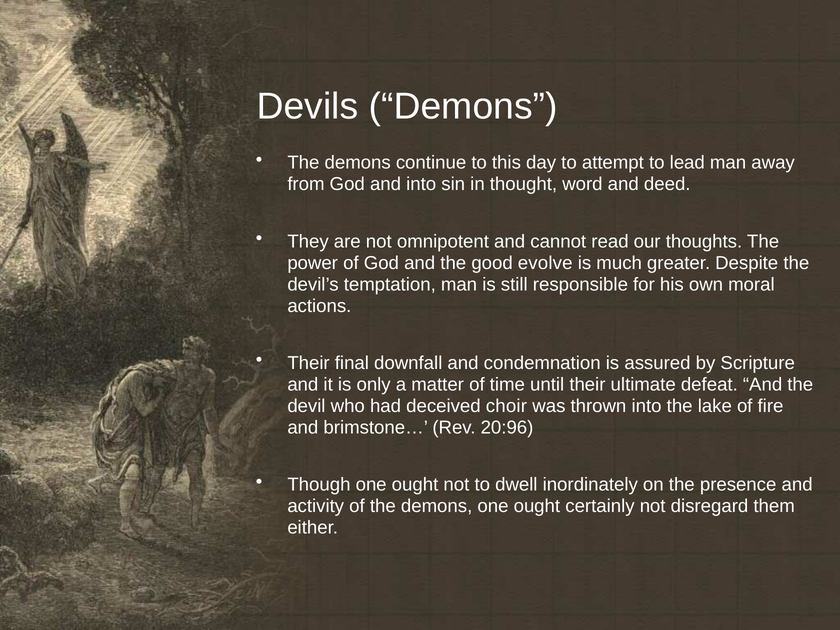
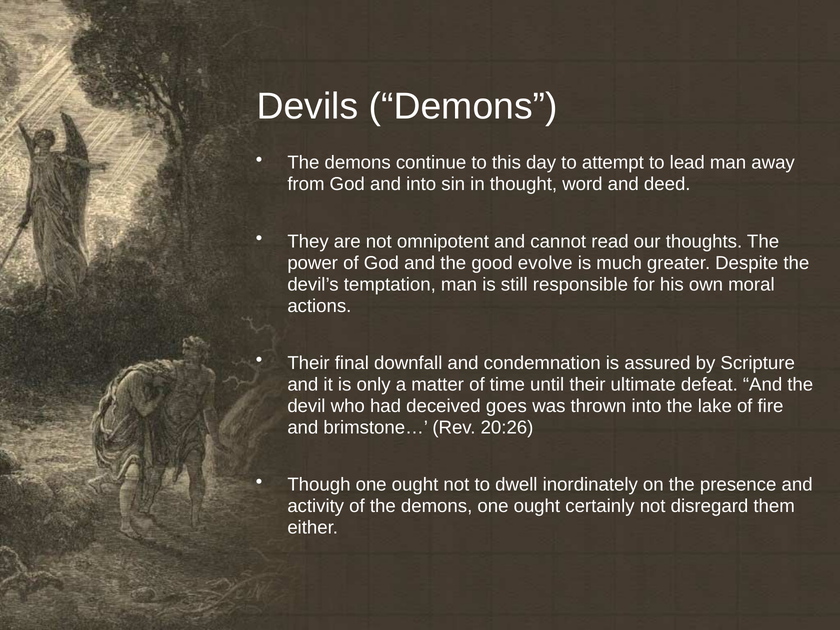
choir: choir -> goes (506, 406)
20:96: 20:96 -> 20:26 (507, 428)
